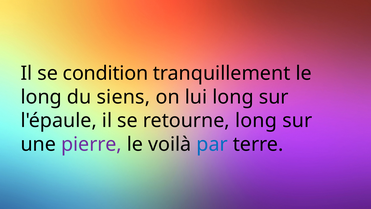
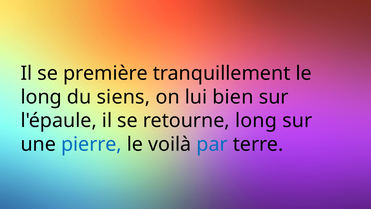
condition: condition -> première (105, 73)
lui long: long -> bien (233, 97)
pierre colour: purple -> blue (91, 144)
